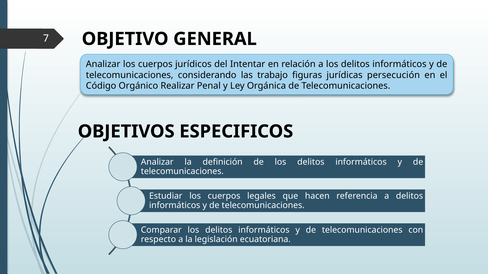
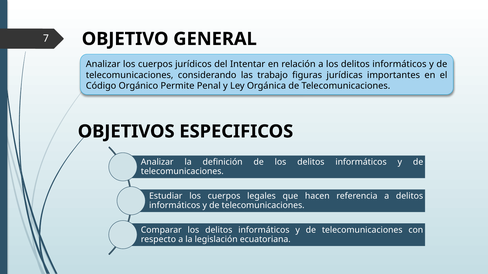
persecución: persecución -> importantes (394, 75)
Realizar: Realizar -> Permite (178, 86)
